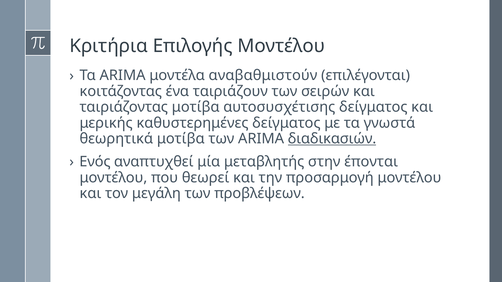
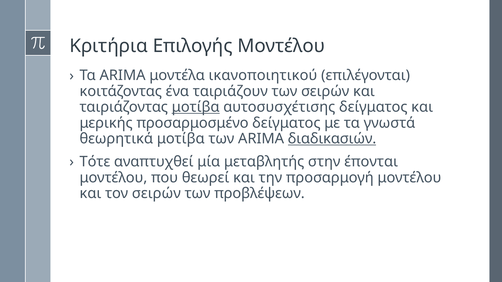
αναβαθμιστούν: αναβαθμιστούν -> ικανοποιητικού (263, 76)
μοτίβα underline: none -> present (196, 107)
καθυστερημένες: καθυστερημένες -> προσαρμοσμένο (193, 123)
Ενός: Ενός -> Τότε (95, 162)
τον μεγάλη: μεγάλη -> σειρών (156, 194)
